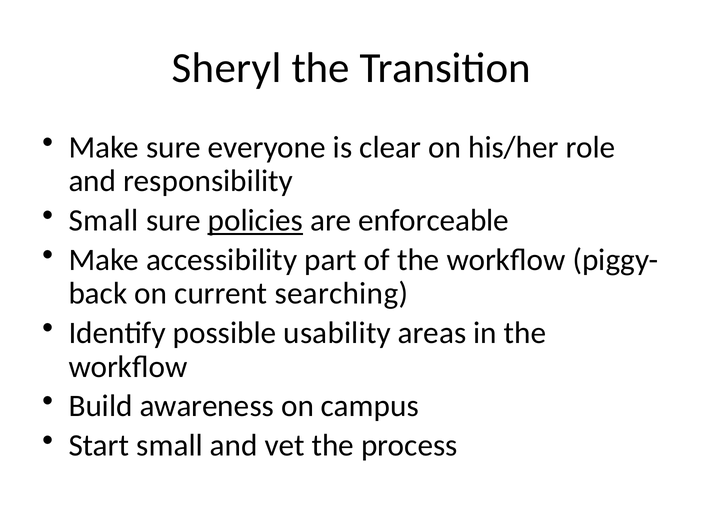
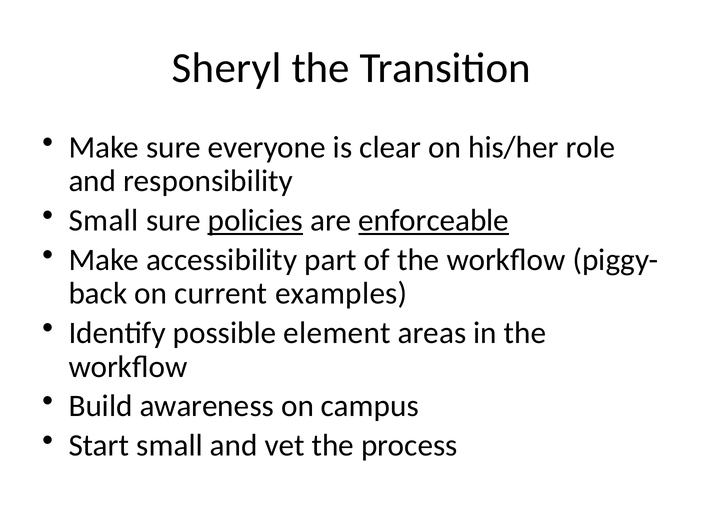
enforceable underline: none -> present (434, 221)
searching: searching -> examples (341, 294)
usability: usability -> element (337, 333)
